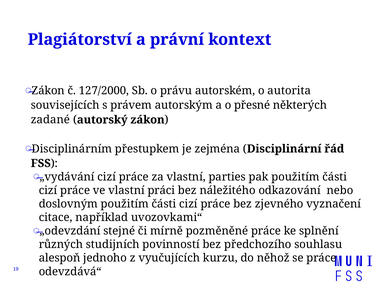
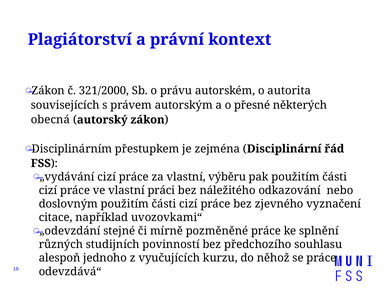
127/2000: 127/2000 -> 321/2000 (104, 91)
zadané: zadané -> obecná (50, 120)
parties: parties -> výběru (227, 177)
